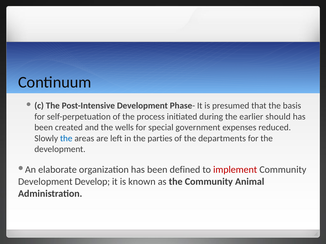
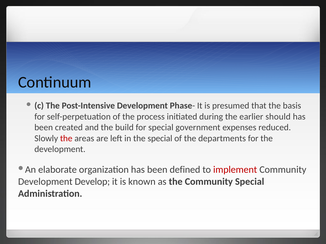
wells: wells -> build (124, 128)
the colour: blue -> red (66, 139)
the parties: parties -> special (160, 139)
Community Animal: Animal -> Special (250, 182)
